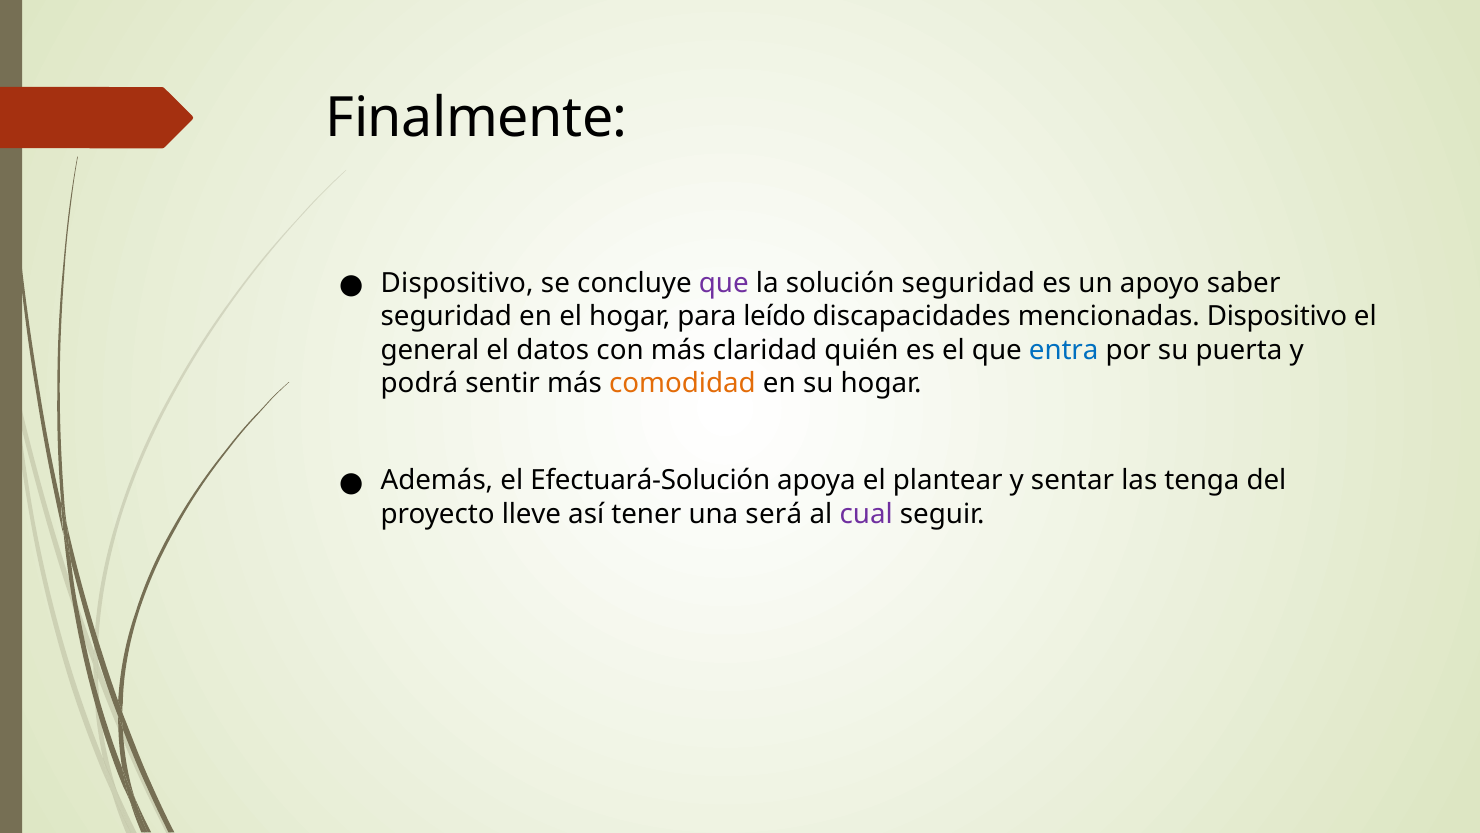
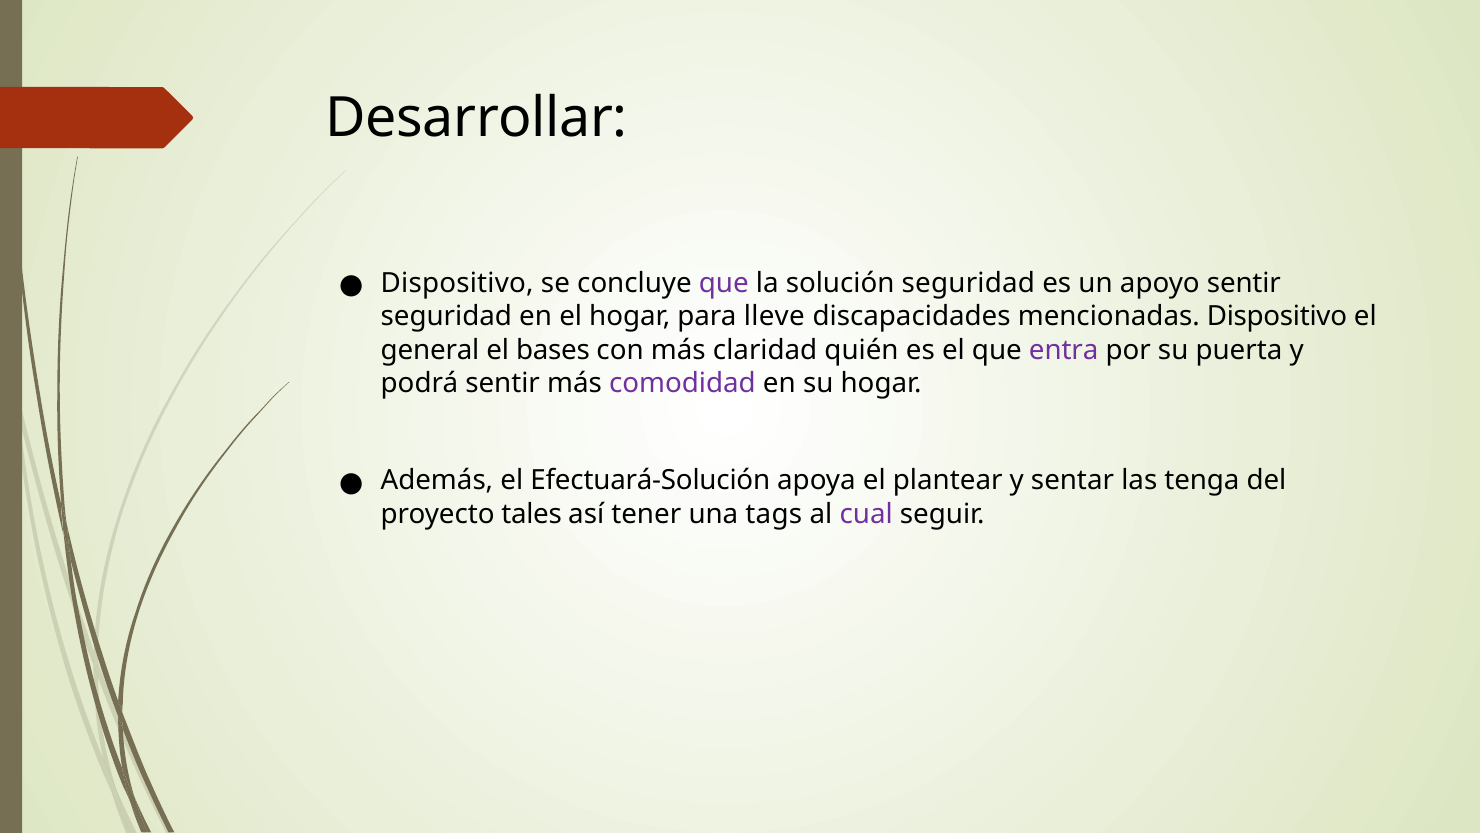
Finalmente: Finalmente -> Desarrollar (477, 118)
apoyo saber: saber -> sentir (1244, 283)
leído: leído -> lleve (774, 316)
datos: datos -> bases (553, 350)
entra colour: blue -> purple (1064, 350)
comodidad colour: orange -> purple (682, 383)
lleve: lleve -> tales (532, 514)
será: será -> tags (774, 514)
